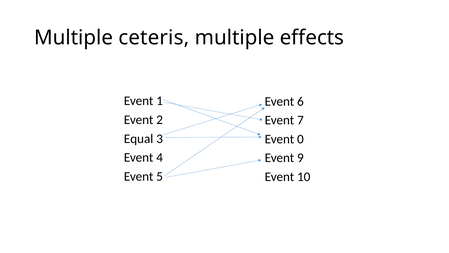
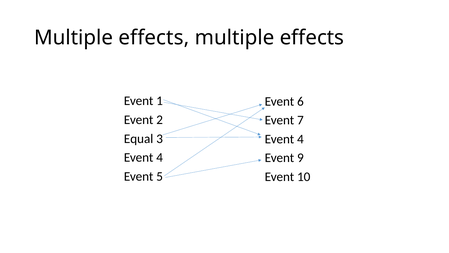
ceteris: ceteris -> effects (154, 38)
0: 0 -> 4 (300, 139)
